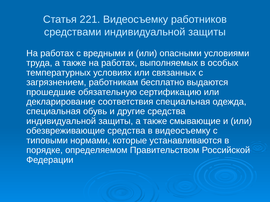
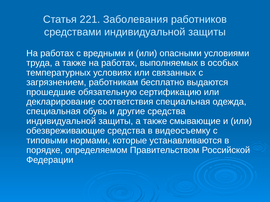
221 Видеосъемку: Видеосъемку -> Заболевания (136, 19)
